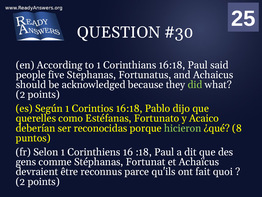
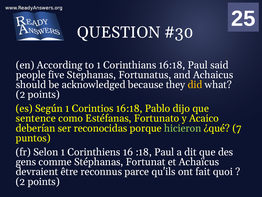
did colour: light green -> yellow (195, 84)
querelles: querelles -> sentence (36, 118)
8: 8 -> 7 (237, 128)
